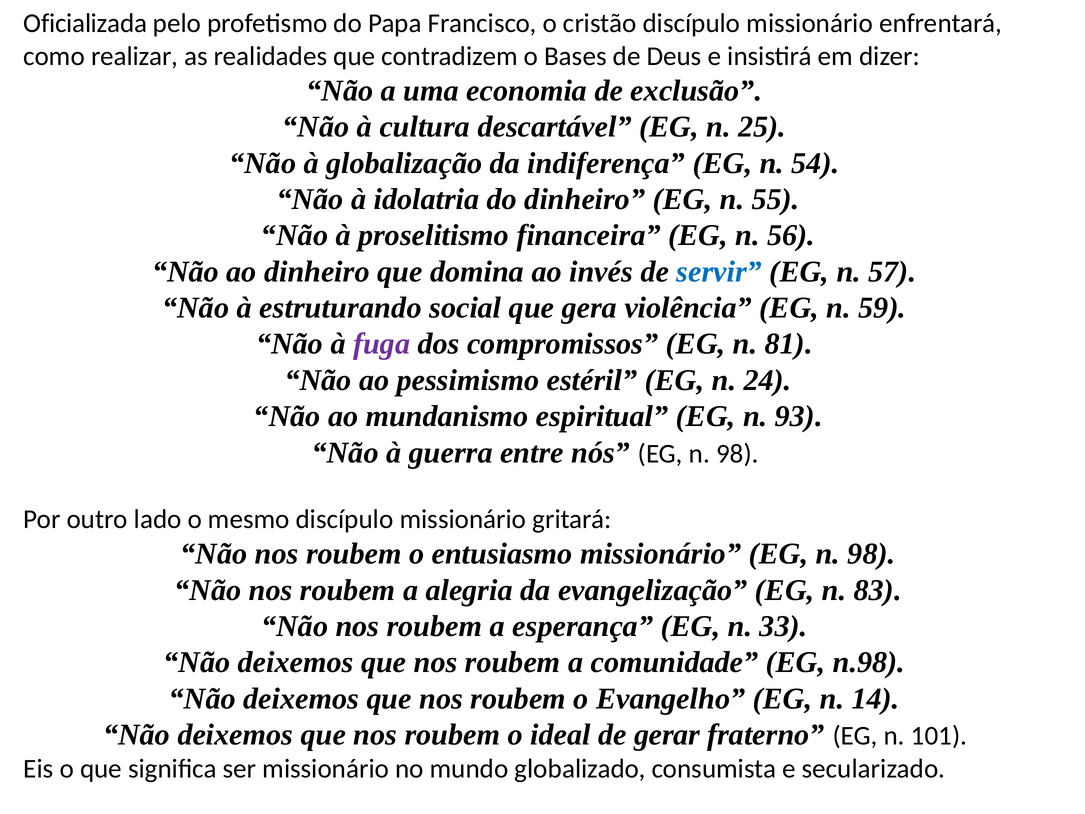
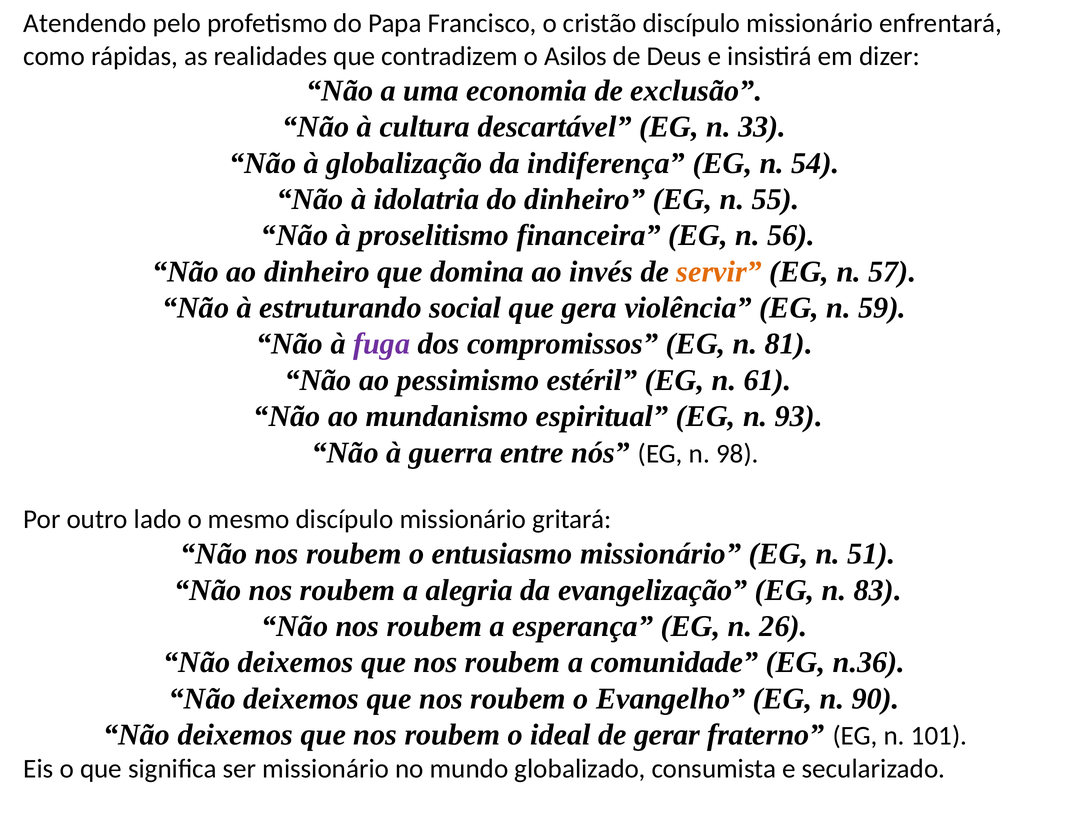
Oficializada: Oficializada -> Atendendo (85, 24)
realizar: realizar -> rápidas (135, 56)
Bases: Bases -> Asilos (575, 56)
25: 25 -> 33 (762, 127)
servir colour: blue -> orange (719, 272)
24: 24 -> 61 (767, 380)
missionário EG n 98: 98 -> 51 (871, 554)
33: 33 -> 26 (783, 626)
n.98: n.98 -> n.36 (869, 662)
14: 14 -> 90 (876, 698)
